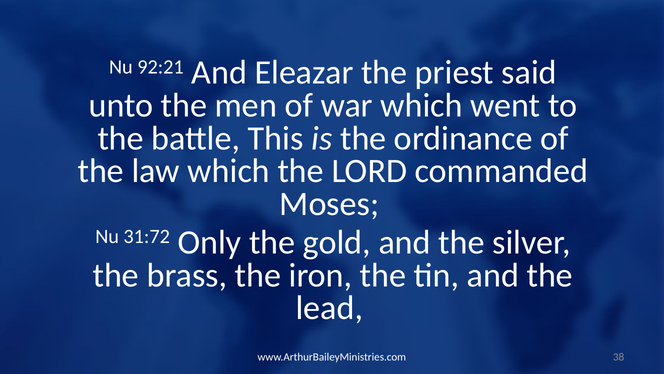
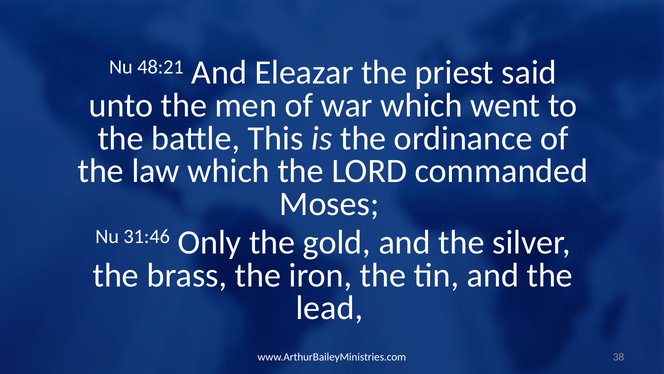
92:21: 92:21 -> 48:21 (160, 67)
31:72: 31:72 -> 31:46 (147, 236)
